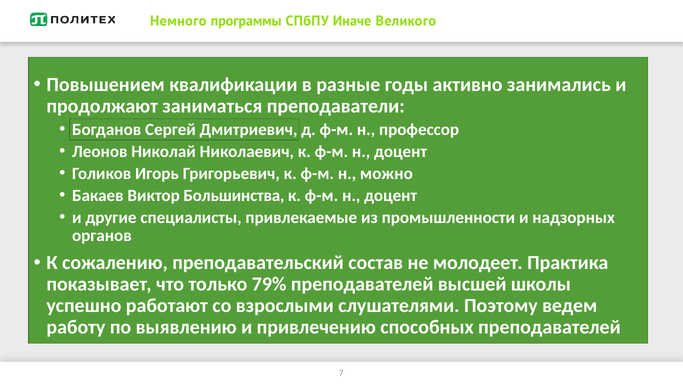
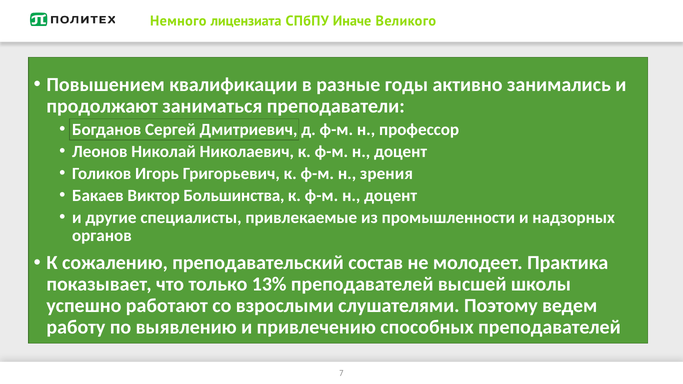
программы: программы -> лицензиата (246, 21)
можно: можно -> зрения (386, 174)
79%: 79% -> 13% (269, 285)
